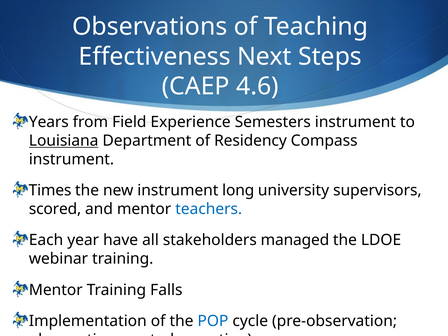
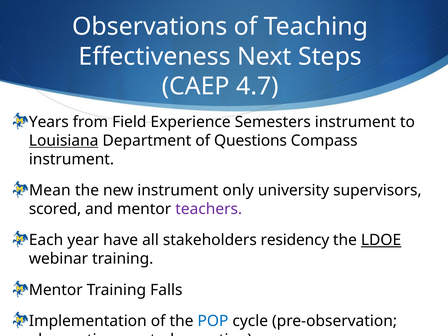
4.6: 4.6 -> 4.7 (257, 86)
Residency: Residency -> Questions (250, 141)
Times: Times -> Mean (50, 190)
long: long -> only (238, 190)
teachers colour: blue -> purple (209, 209)
managed: managed -> residency (295, 240)
LDOE underline: none -> present (381, 240)
